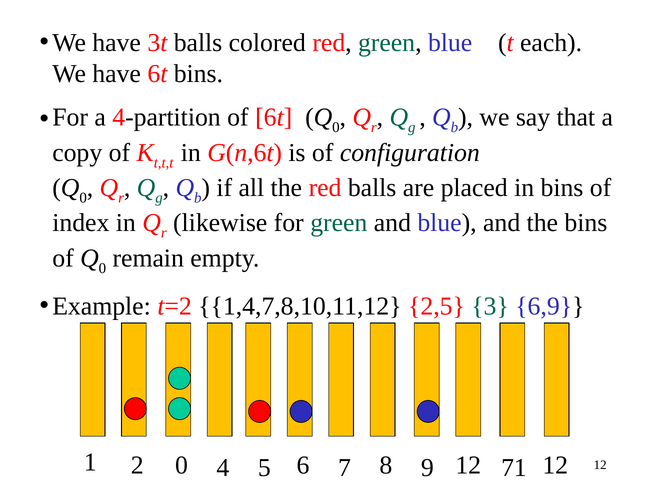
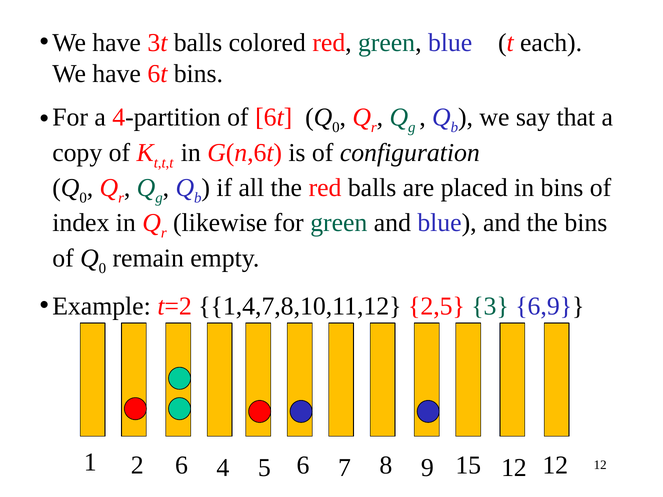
1 0: 0 -> 6 (181, 465)
8 12: 12 -> 15 (468, 465)
9 71: 71 -> 12 (514, 468)
